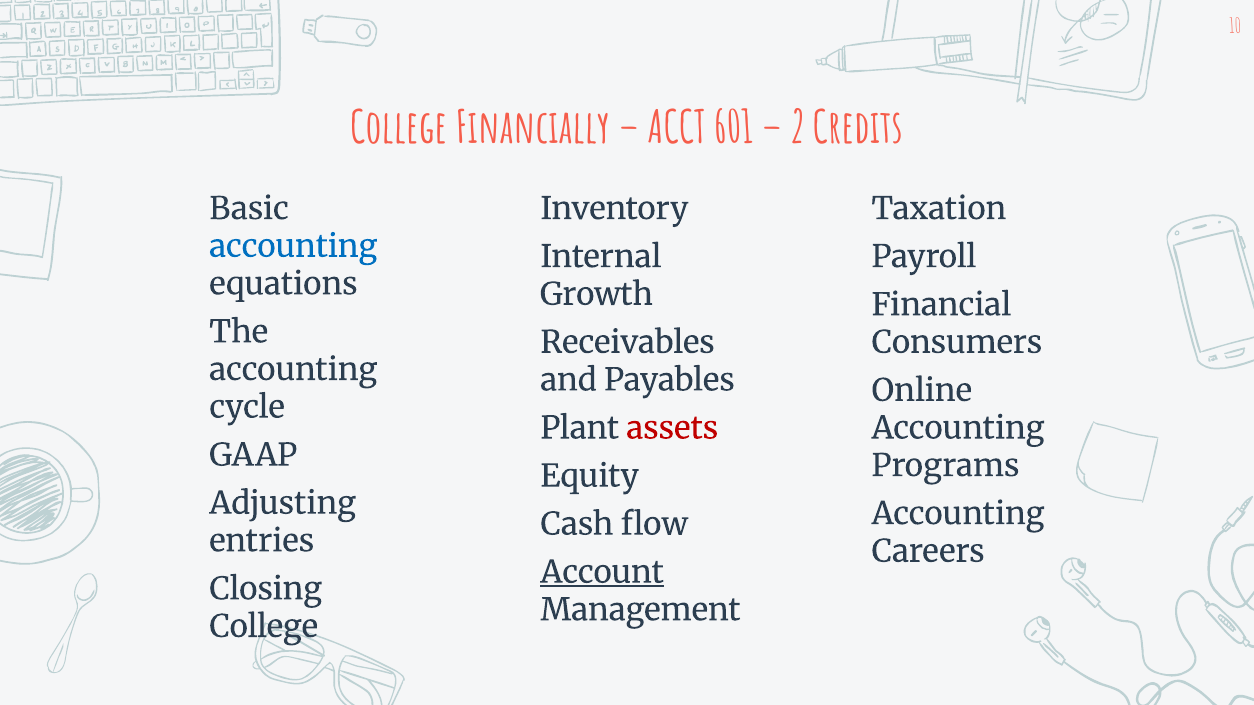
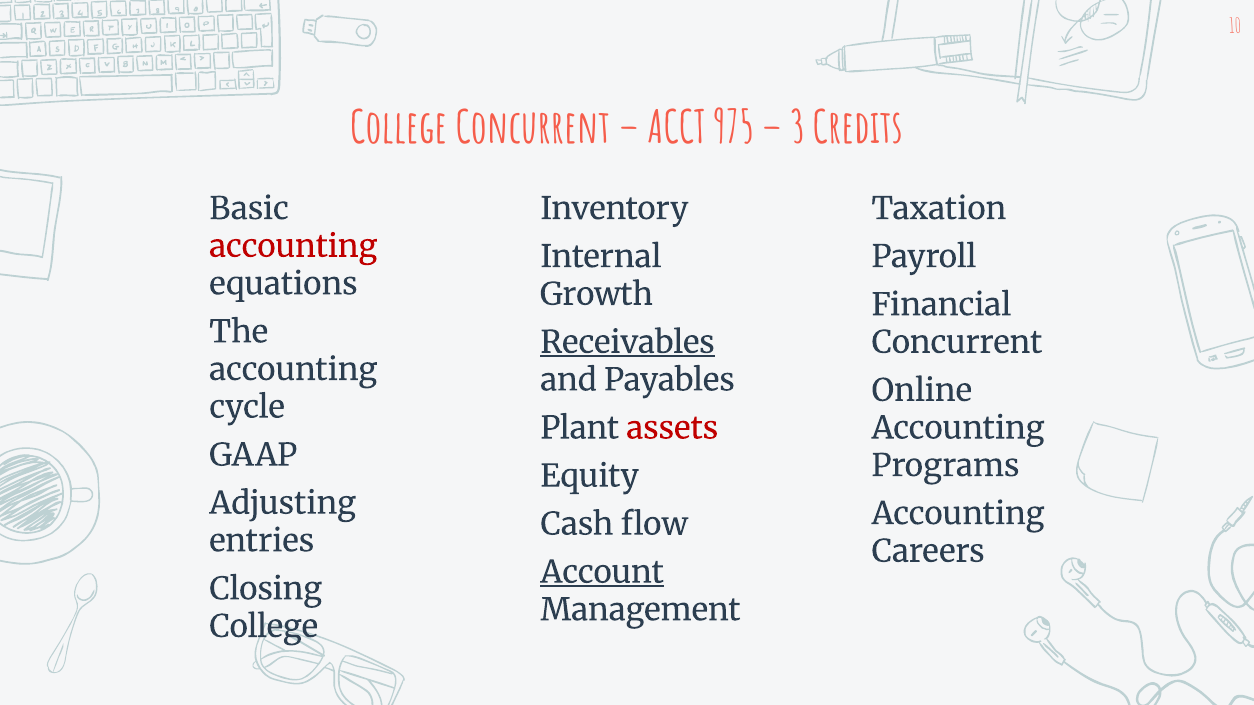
College Financially: Financially -> Concurrent (533, 129)
601: 601 -> 975 (734, 129)
2: 2 -> 3 (798, 129)
accounting colour: blue -> red (293, 247)
Receivables underline: none -> present (628, 343)
Consumers: Consumers -> Concurrent (957, 343)
